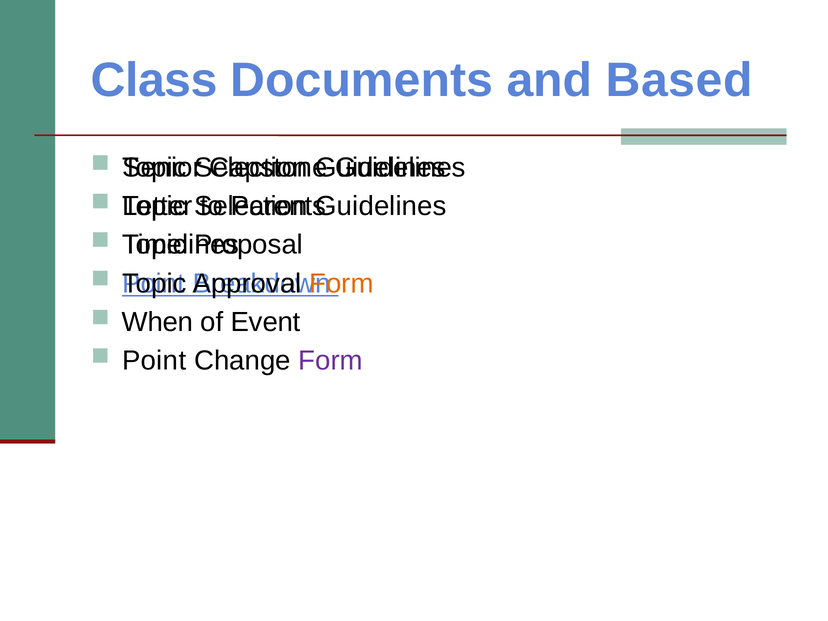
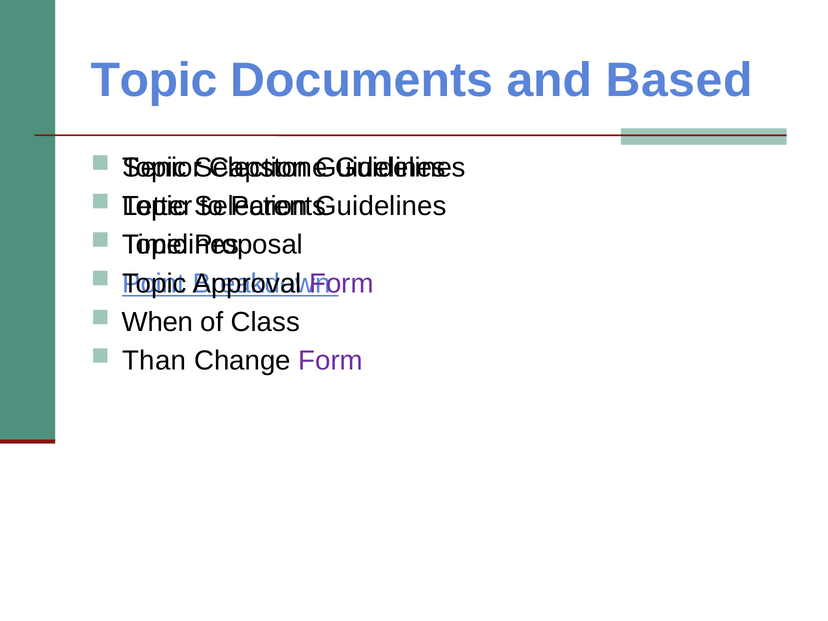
Class: Class -> Topic (154, 80)
Form colour: orange -> purple (341, 283)
Event: Event -> Class (265, 322)
Point: Point -> Than (154, 361)
